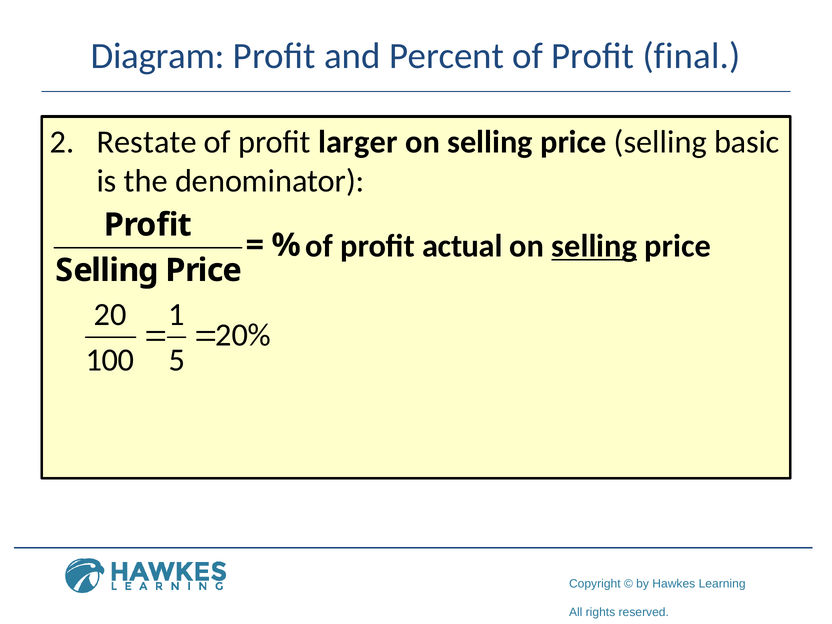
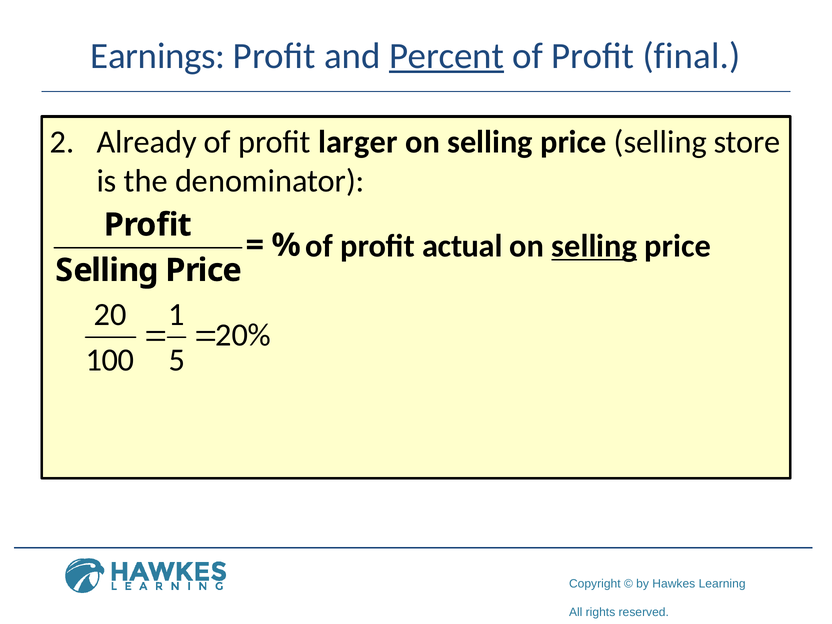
Diagram: Diagram -> Earnings (158, 56)
Percent underline: none -> present (447, 56)
Restate: Restate -> Already (147, 142)
basic: basic -> store (747, 142)
